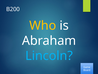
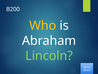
Lincoln colour: light blue -> light green (49, 55)
